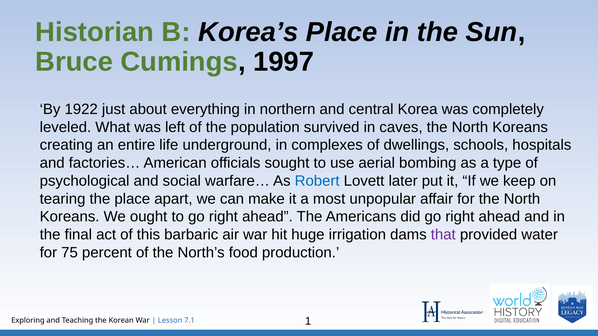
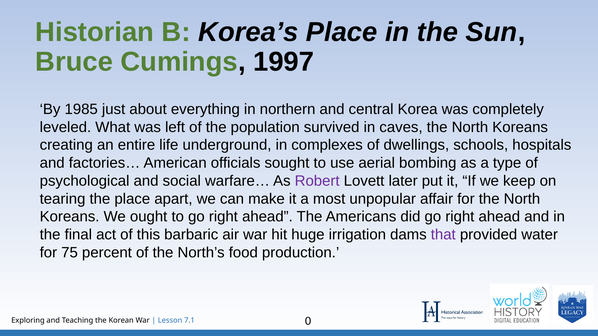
1922: 1922 -> 1985 (81, 109)
Robert colour: blue -> purple (317, 181)
1: 1 -> 0 (308, 321)
